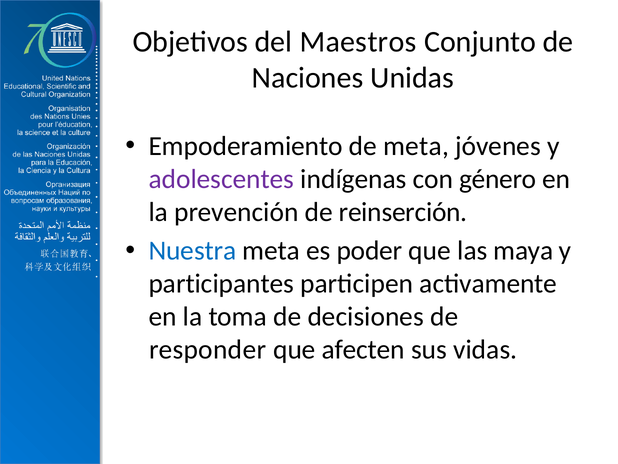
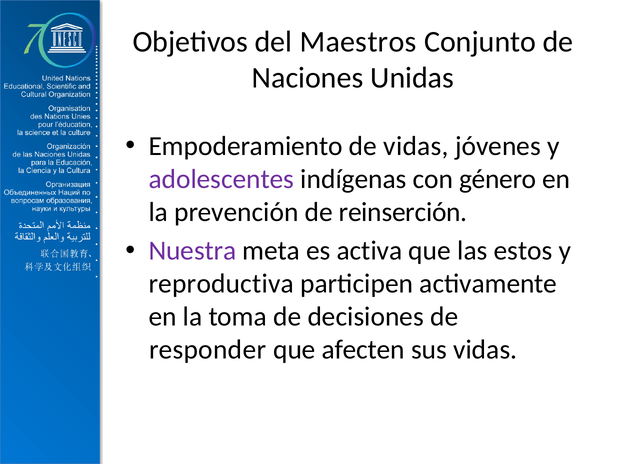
de meta: meta -> vidas (416, 146)
Nuestra colour: blue -> purple (192, 251)
poder: poder -> activa (370, 251)
maya: maya -> estos (523, 251)
participantes: participantes -> reproductiva (221, 284)
